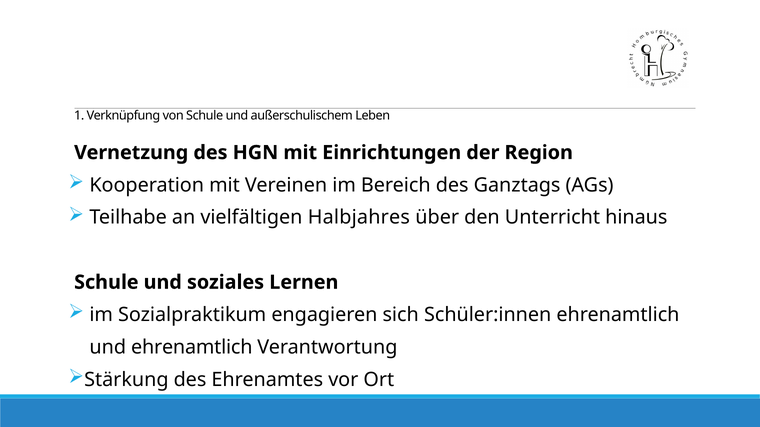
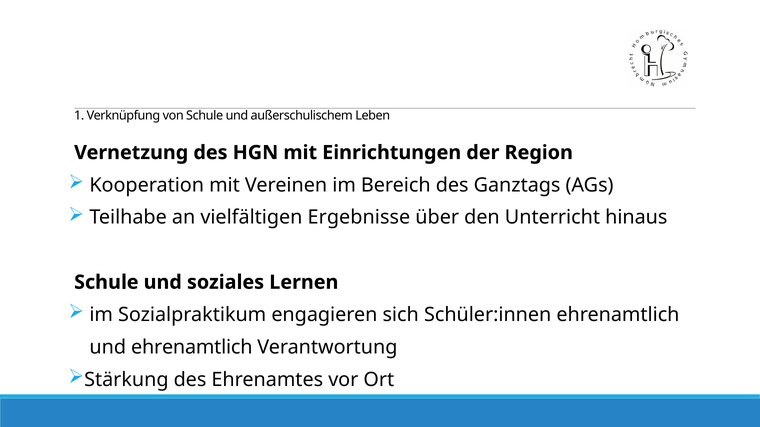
Halbjahres: Halbjahres -> Ergebnisse (359, 218)
